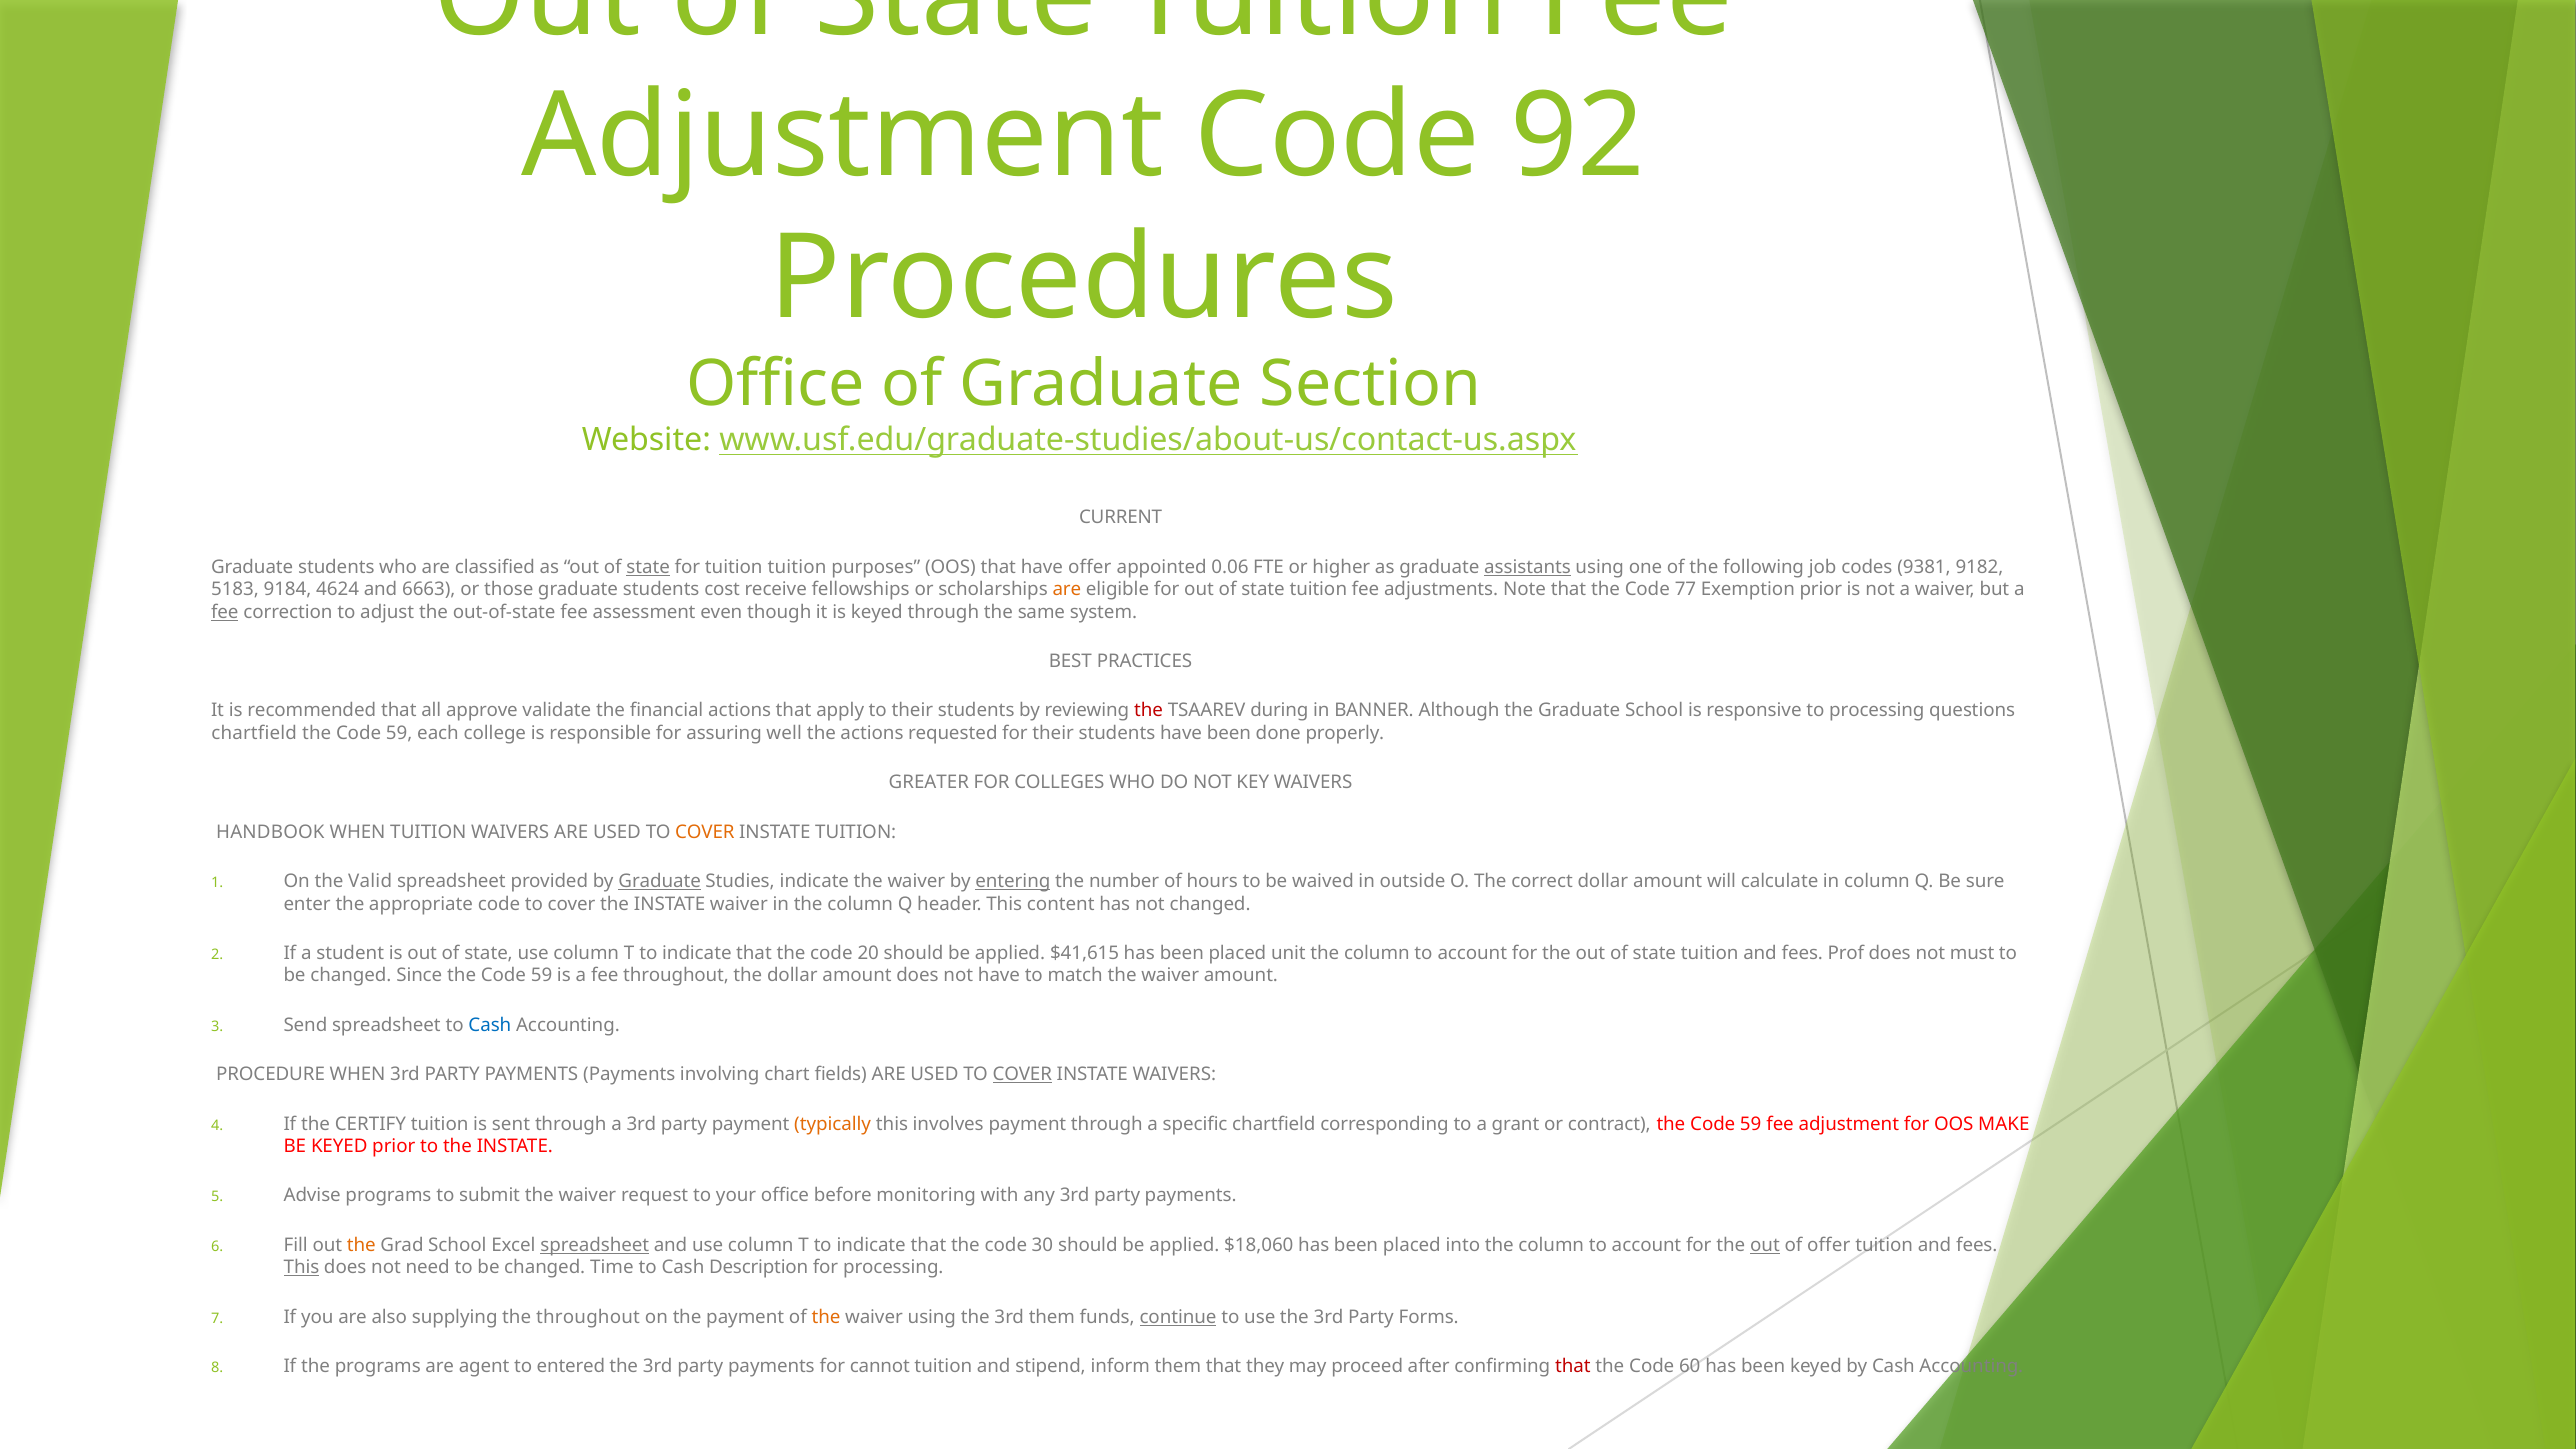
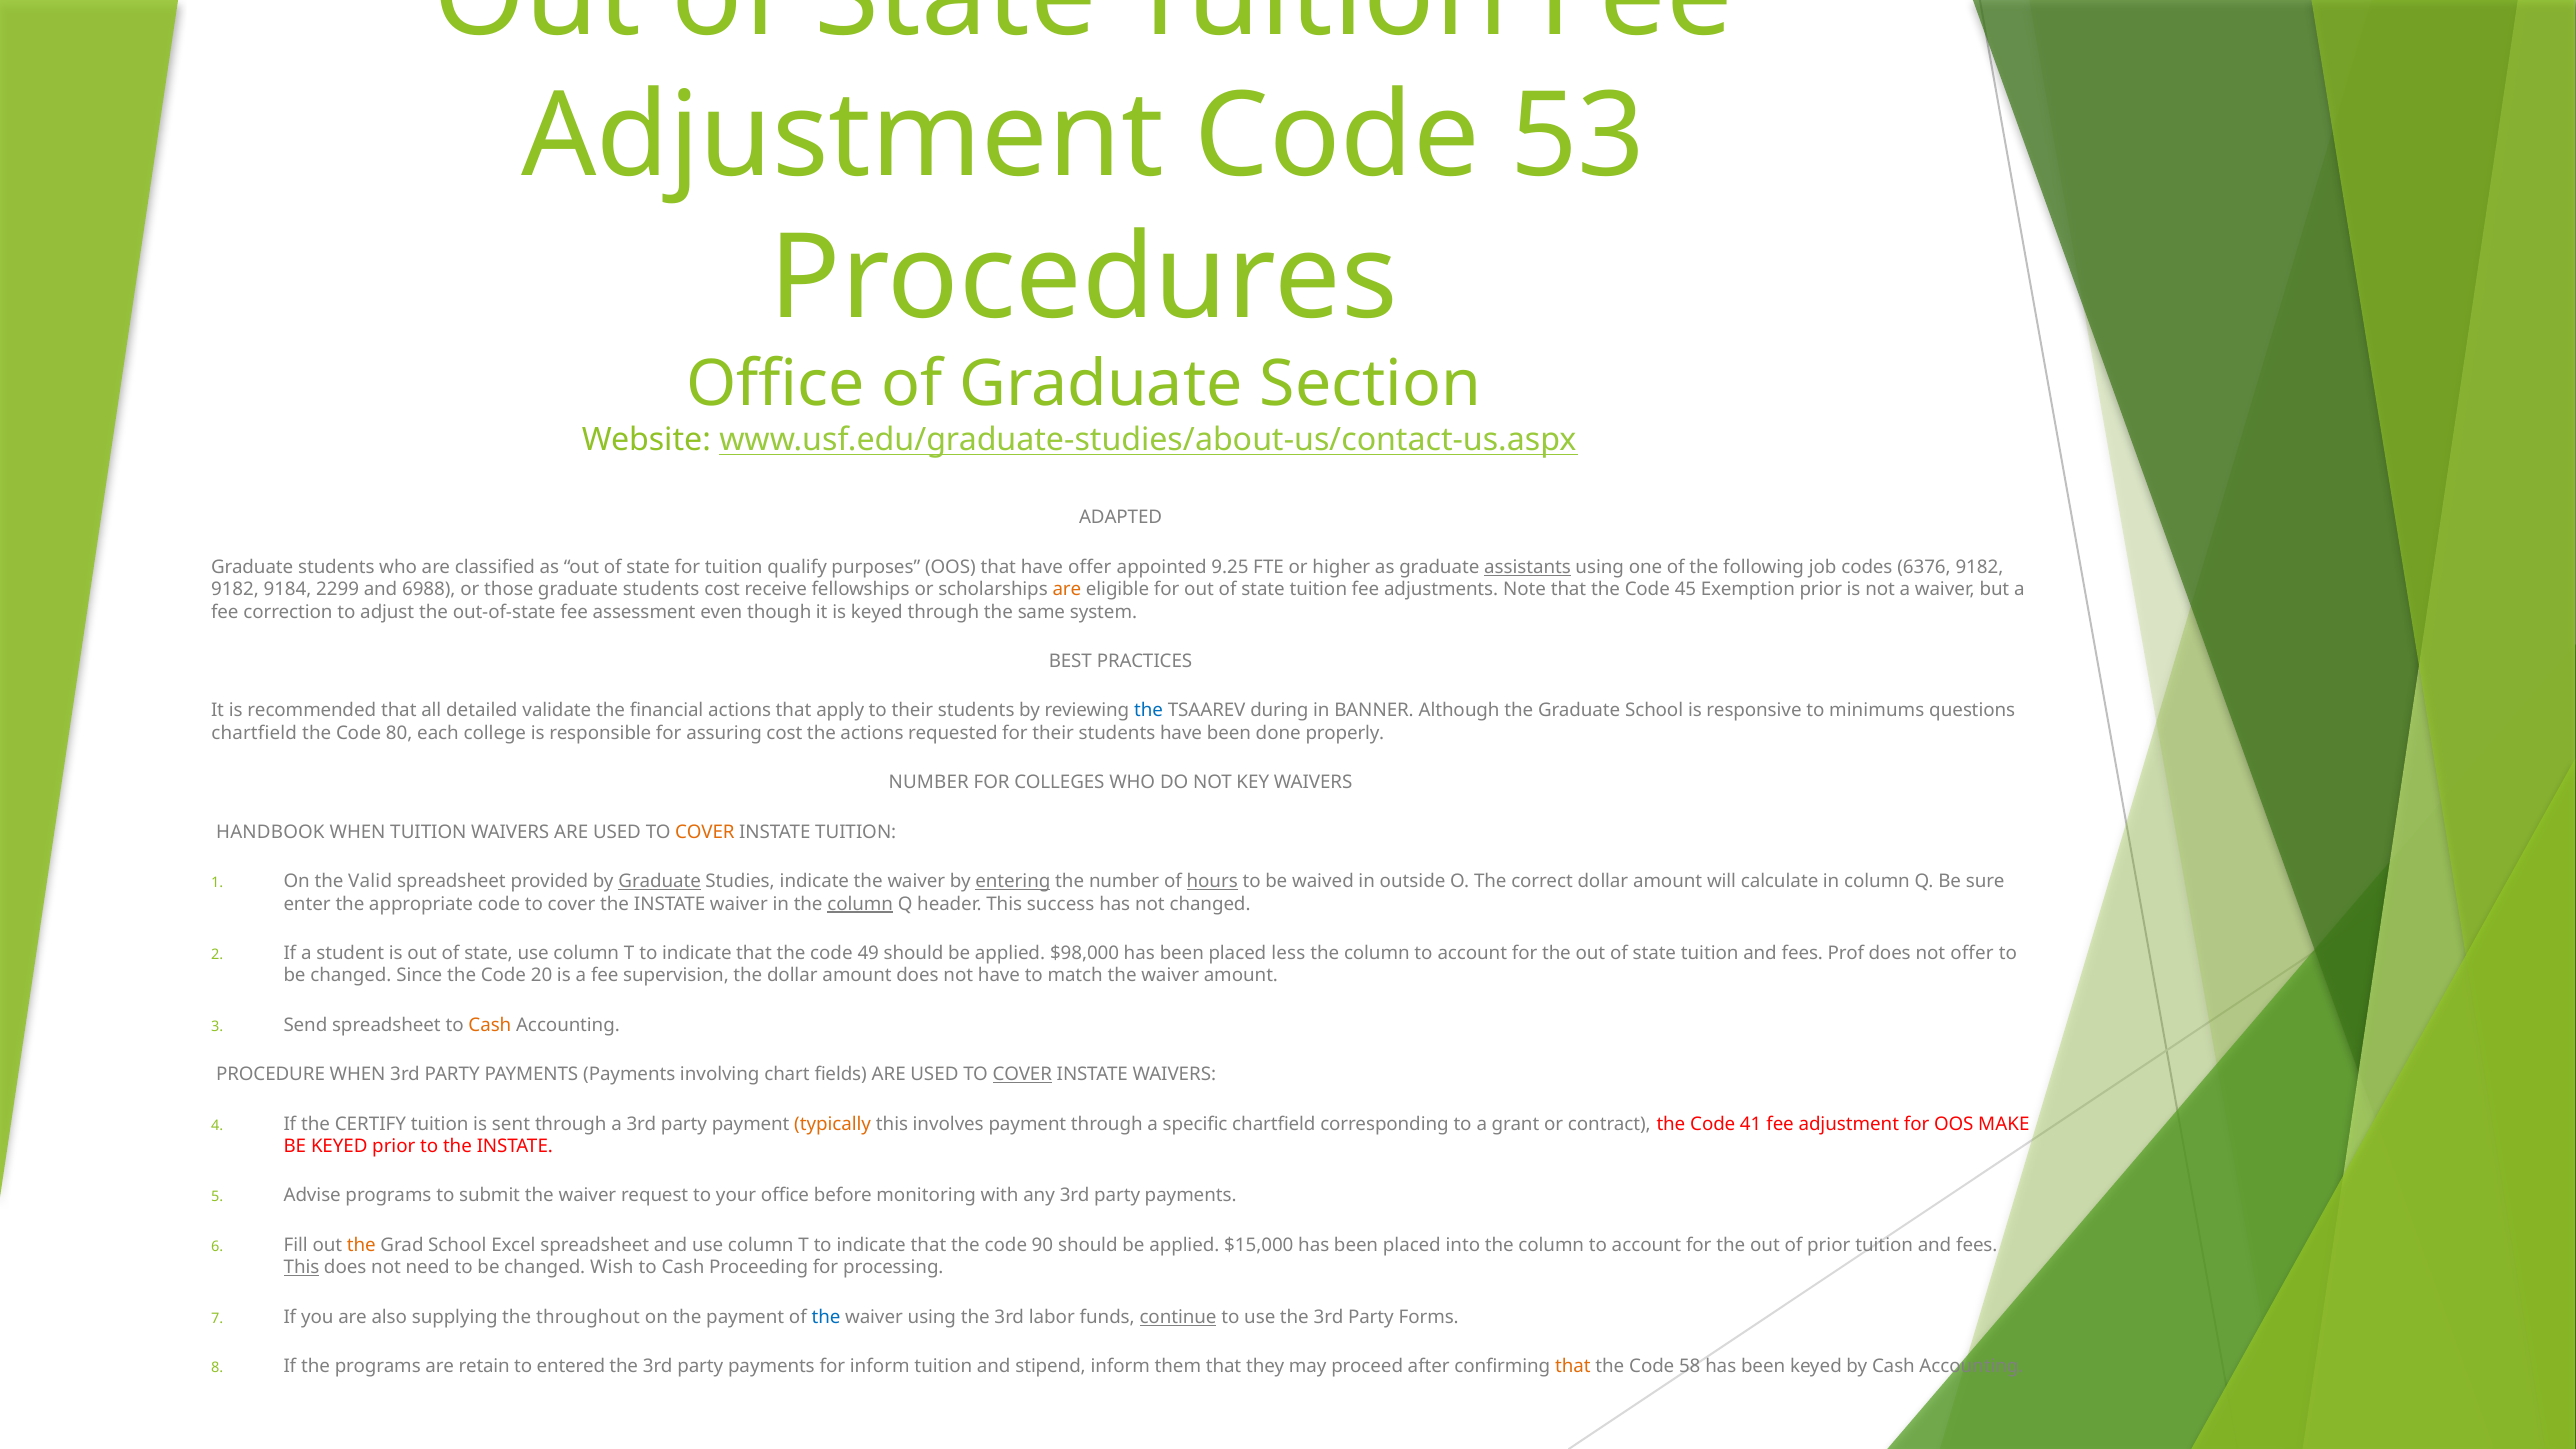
92: 92 -> 53 (1578, 137)
CURRENT: CURRENT -> ADAPTED (1121, 518)
state underline: present -> none (648, 567)
tuition tuition: tuition -> qualify (797, 567)
0.06: 0.06 -> 9.25 (1230, 567)
9381: 9381 -> 6376 (1924, 567)
5183: 5183 -> 9182 (235, 590)
4624: 4624 -> 2299 (338, 590)
6663: 6663 -> 6988 (429, 590)
77: 77 -> 45 (1685, 590)
fee underline: present -> none (225, 612)
approve: approve -> detailed (482, 711)
the colour: red -> blue (1148, 711)
to processing: processing -> minimums (1877, 711)
59: 59 -> 80 (399, 733)
assuring well: well -> cost (784, 733)
GREATER: GREATER -> NUMBER (929, 783)
hours underline: none -> present (1212, 881)
column underline: none -> present (860, 904)
content: content -> success (1061, 904)
20: 20 -> 49 (868, 953)
$41,615: $41,615 -> $98,000 (1085, 953)
unit: unit -> less (1288, 953)
not must: must -> offer (1972, 953)
Since the Code 59: 59 -> 20 (542, 976)
fee throughout: throughout -> supervision (676, 976)
Cash colour: blue -> orange (490, 1025)
contract the Code 59: 59 -> 41 (1751, 1124)
spreadsheet underline: present -> none (595, 1245)
30: 30 -> 90 (1042, 1245)
$18,060: $18,060 -> $15,000 (1259, 1245)
out underline: present -> none (1765, 1245)
of offer: offer -> prior (1829, 1245)
Time: Time -> Wish (612, 1268)
Description: Description -> Proceeding (759, 1268)
the colour: orange -> blue (826, 1317)
3rd them: them -> labor (1052, 1317)
agent: agent -> retain (484, 1366)
for cannot: cannot -> inform (880, 1366)
that colour: red -> orange (1573, 1366)
60: 60 -> 58 (1690, 1366)
